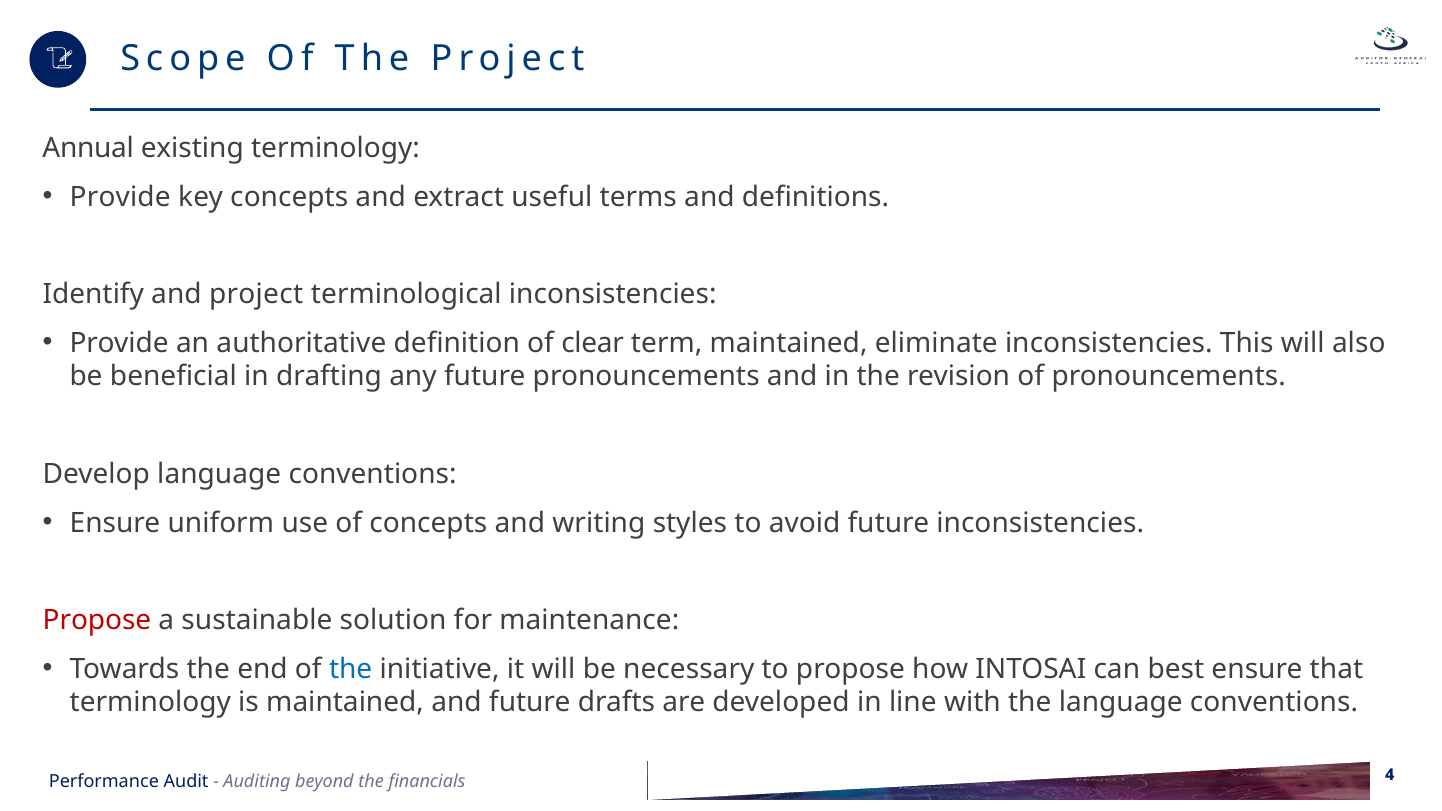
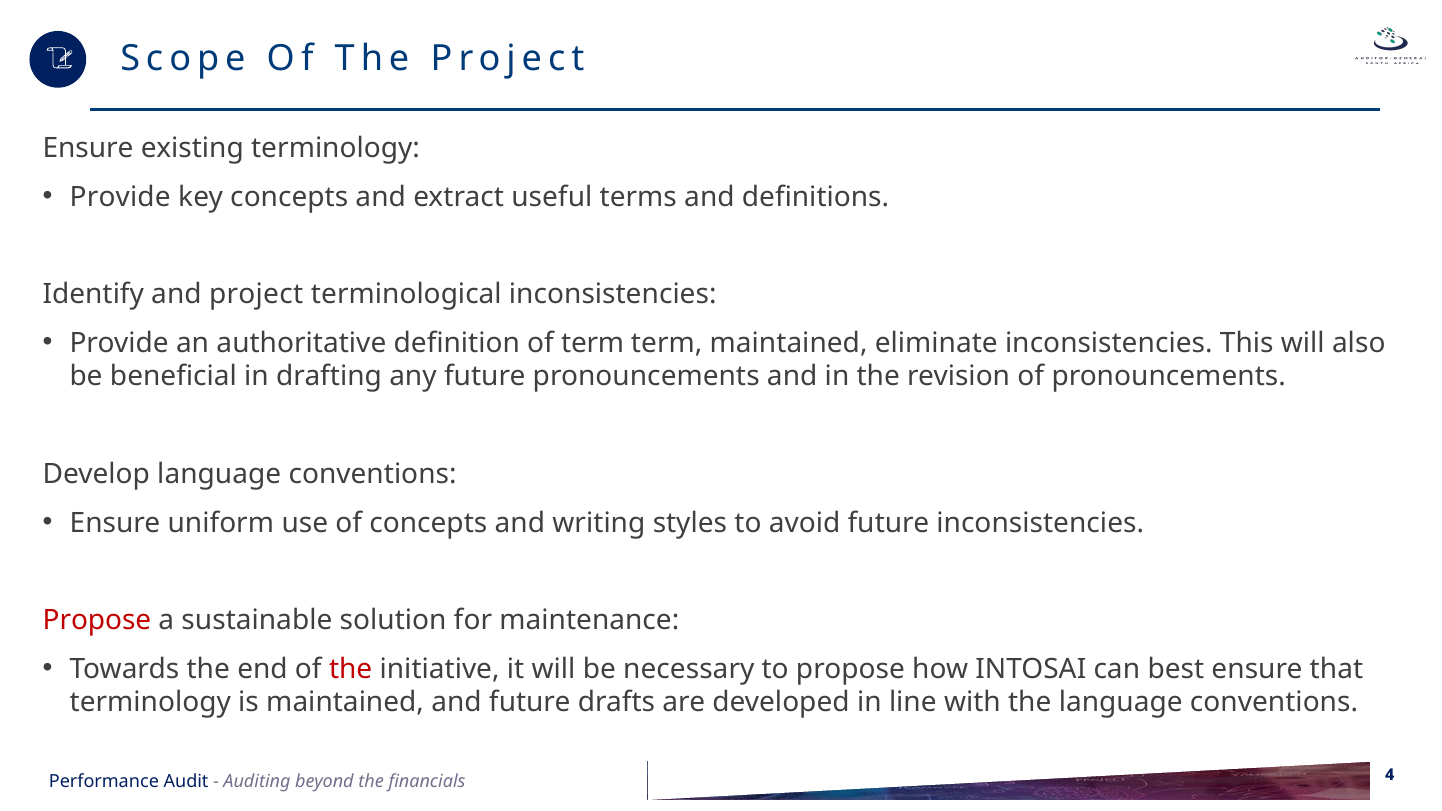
Annual: Annual -> Ensure (88, 148)
of clear: clear -> term (593, 343)
the colour: blue -> red (351, 669)
